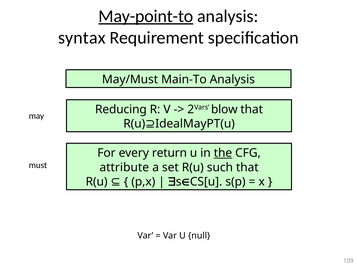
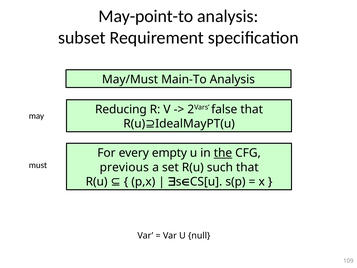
May-point-to underline: present -> none (146, 16)
syntax: syntax -> subset (82, 38)
blow: blow -> false (224, 109)
return: return -> empty (169, 153)
attribute: attribute -> previous (124, 167)
